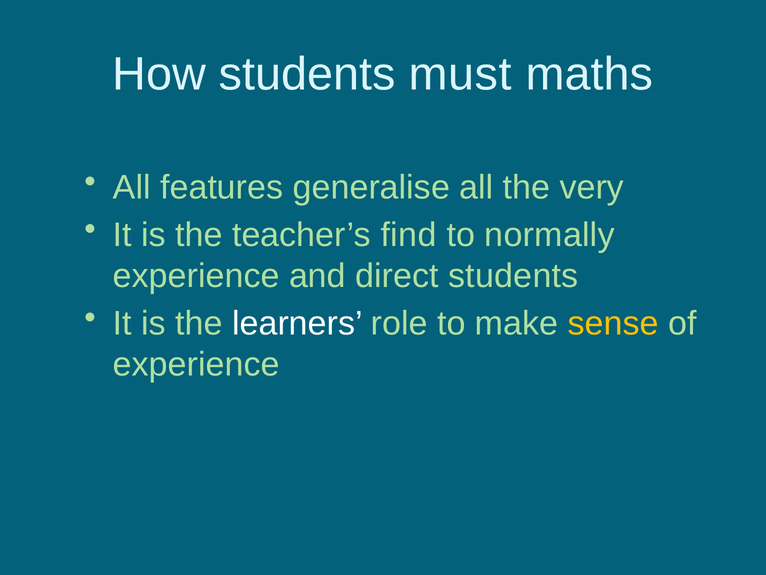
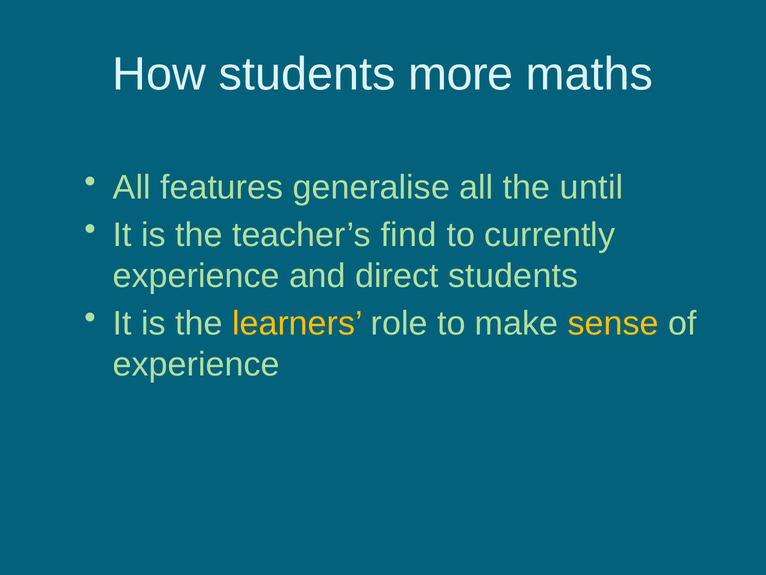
must: must -> more (461, 74)
very: very -> until (592, 187)
normally: normally -> currently (550, 235)
learners colour: white -> yellow (297, 323)
